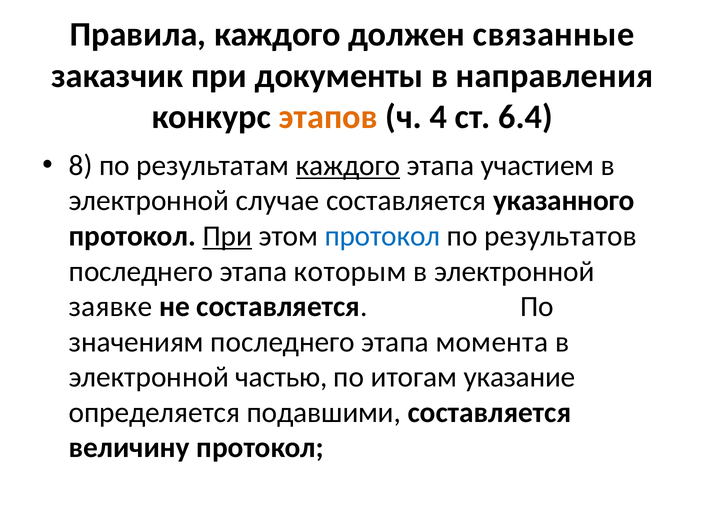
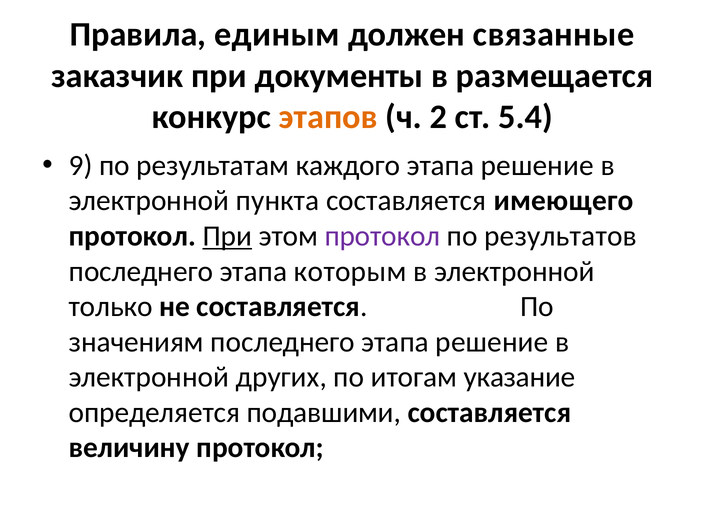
Правила каждого: каждого -> единым (277, 35)
направления: направления -> размещается (555, 76)
4: 4 -> 2 (438, 117)
6.4: 6.4 -> 5.4 (525, 117)
8: 8 -> 9 (81, 165)
каждого underline: present -> none (348, 165)
участием: участием -> решение (537, 165)
случае: случае -> пункта (278, 201)
указанного: указанного -> имеющего (564, 201)
протокол colour: blue -> purple (382, 236)
заявке: заявке -> только (111, 306)
последнего этапа момента: момента -> решение (492, 342)
частью: частью -> других (281, 377)
